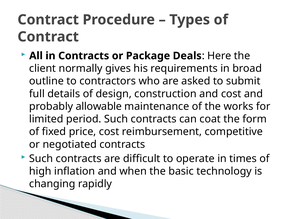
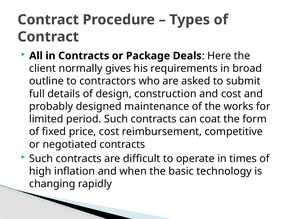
allowable: allowable -> designed (99, 106)
